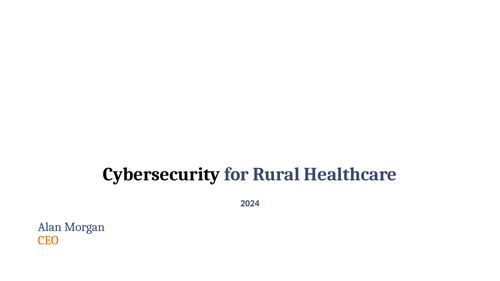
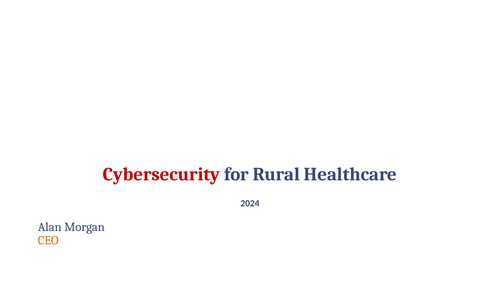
Cybersecurity colour: black -> red (161, 175)
